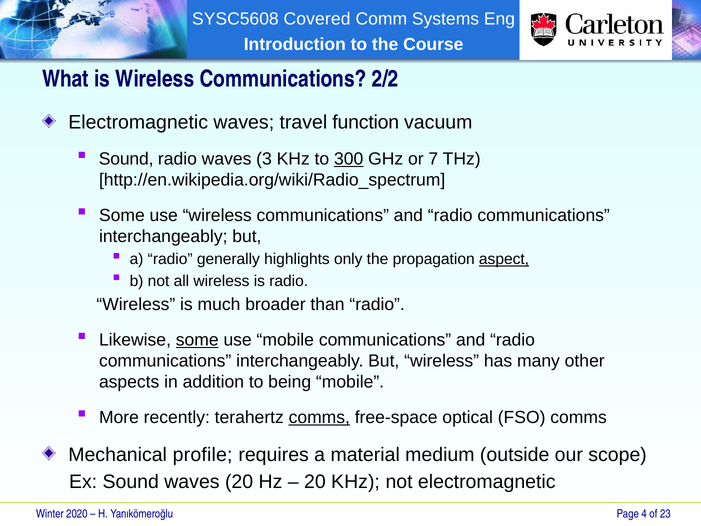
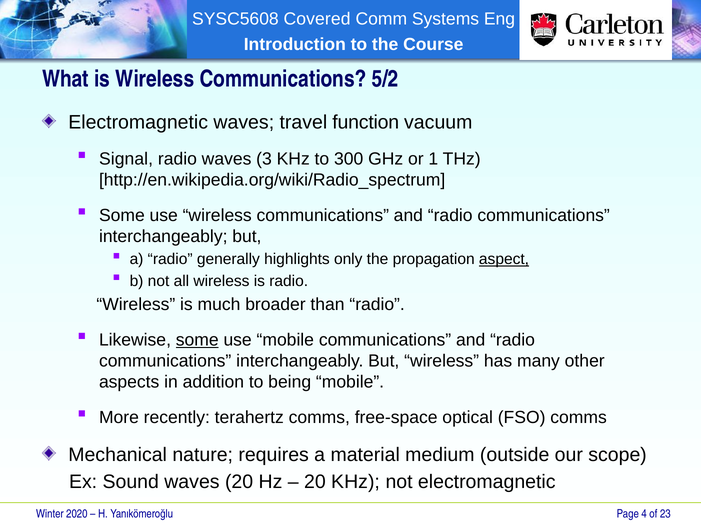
2/2: 2/2 -> 5/2 (385, 79)
Sound: Sound -> Signal (126, 159)
300 underline: present -> none (349, 159)
7: 7 -> 1 (433, 159)
comms underline: present -> none (319, 417)
profile: profile -> nature (203, 454)
